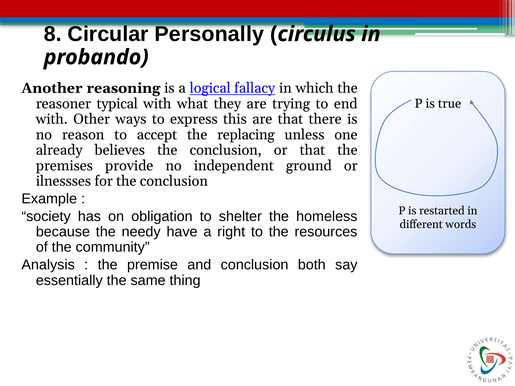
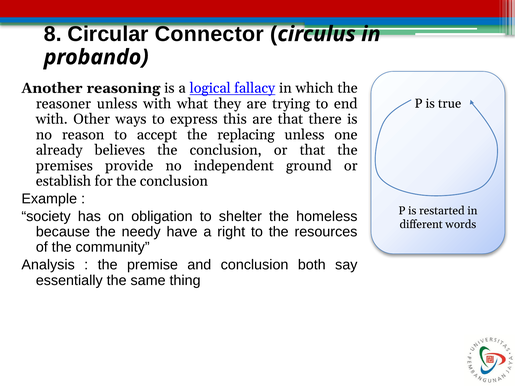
Personally: Personally -> Connector (209, 34)
reasoner typical: typical -> unless (117, 104)
ilnessses: ilnessses -> establish (64, 181)
